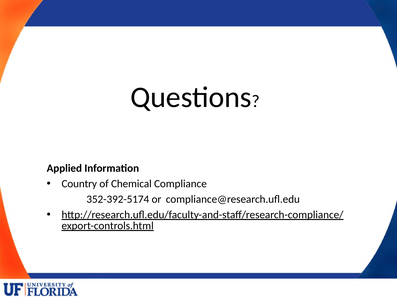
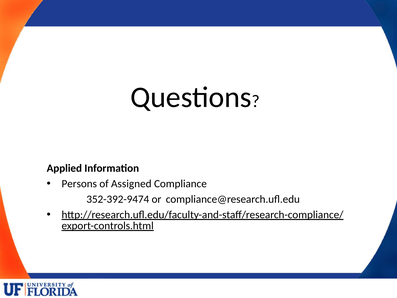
Country: Country -> Persons (79, 184)
Chemical: Chemical -> Assigned (131, 184)
352-392-5174: 352-392-5174 -> 352-392-9474 (118, 199)
